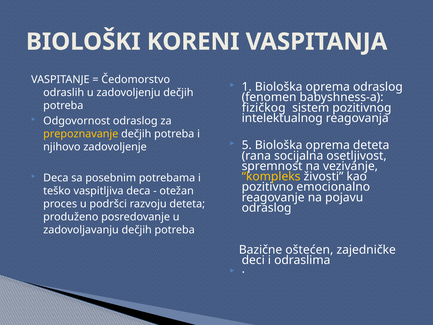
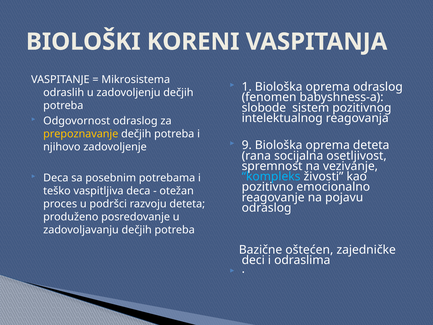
Čedomorstvo: Čedomorstvo -> Mikrosistema (136, 80)
fizičkog: fizičkog -> slobode (264, 108)
5: 5 -> 9 (247, 145)
kompleks colour: yellow -> light blue (271, 176)
